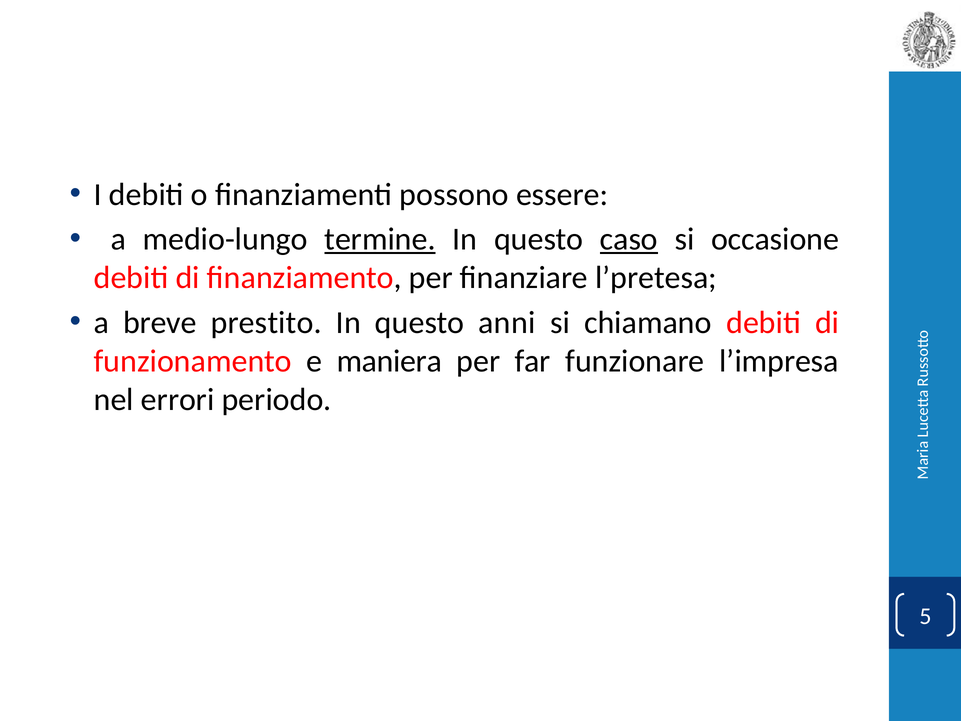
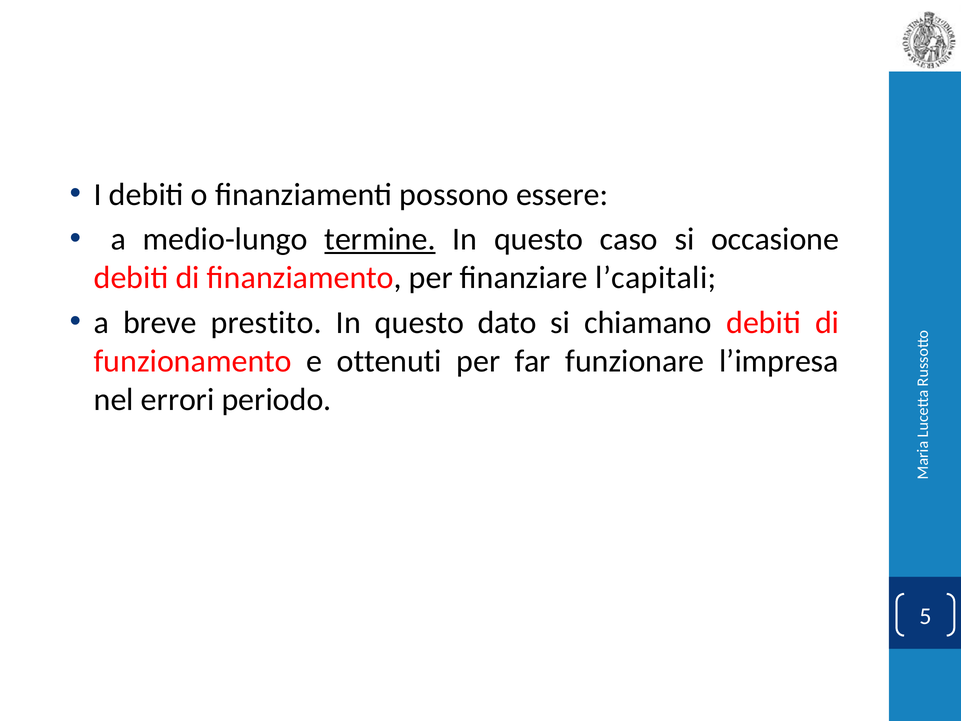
caso underline: present -> none (629, 239)
l’pretesa: l’pretesa -> l’capitali (656, 278)
anni: anni -> dato (507, 323)
maniera: maniera -> ottenuti (389, 361)
